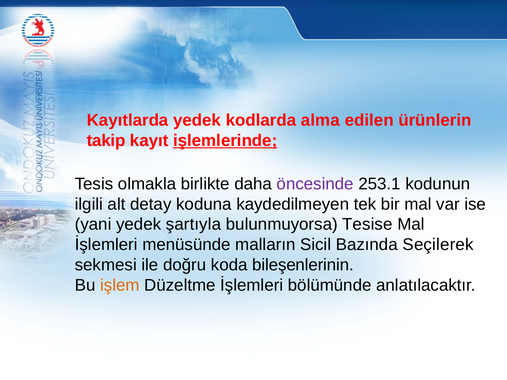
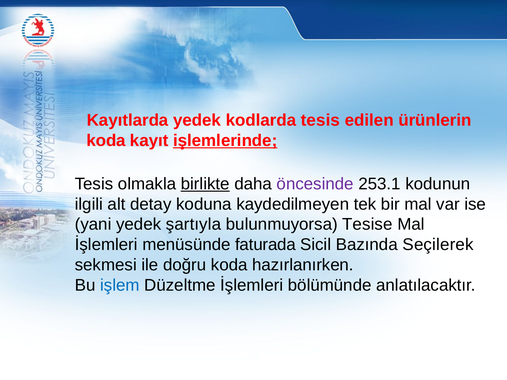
kodlarda alma: alma -> tesis (320, 120)
takip: takip -> koda (106, 141)
birlikte underline: none -> present (205, 184)
malların: malların -> faturada (265, 245)
bileşenlerinin: bileşenlerinin -> hazırlanırken (303, 265)
işlem colour: orange -> blue (120, 285)
